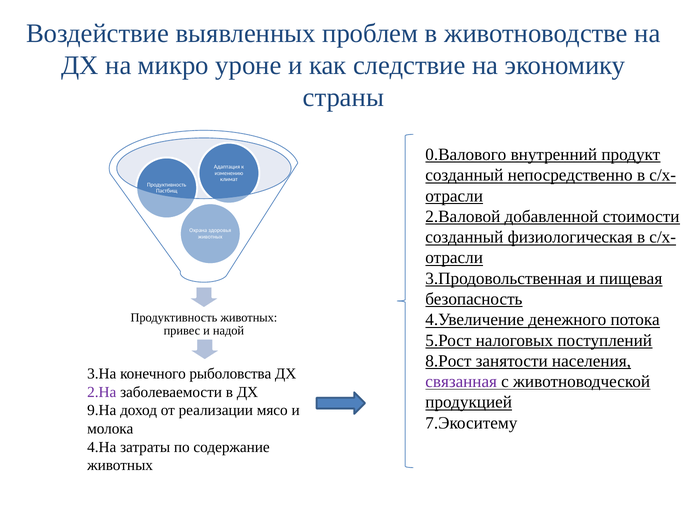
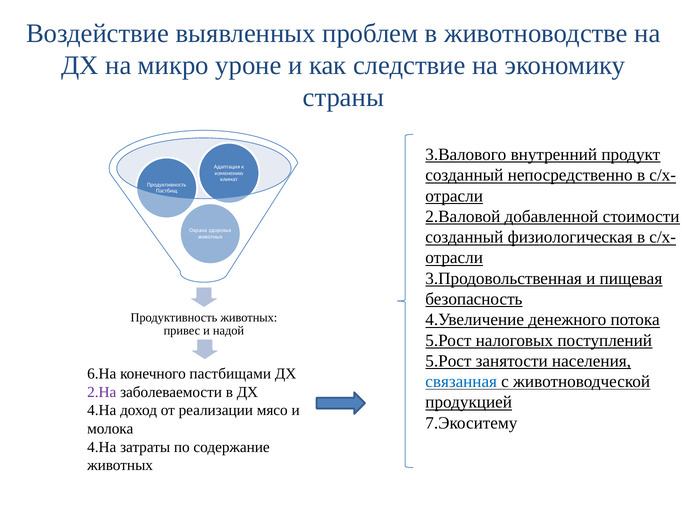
0.Валового: 0.Валового -> 3.Валового (466, 154)
8.Рост: 8.Рост -> 5.Рост (448, 360)
3.На: 3.На -> 6.На (102, 373)
рыболовства: рыболовства -> пастбищами (230, 373)
связанная colour: purple -> blue (461, 381)
9.На: 9.На -> 4.На (102, 410)
